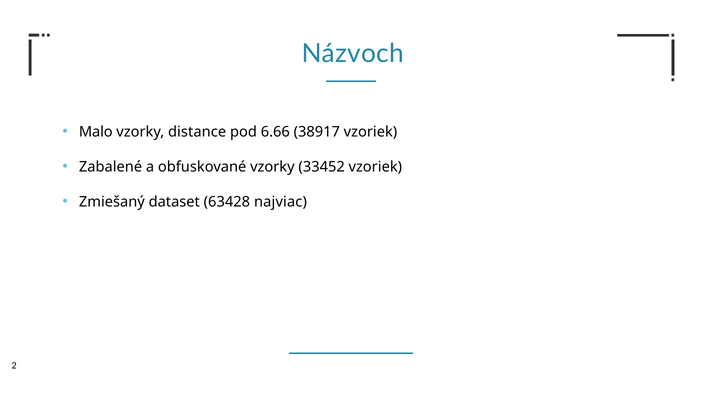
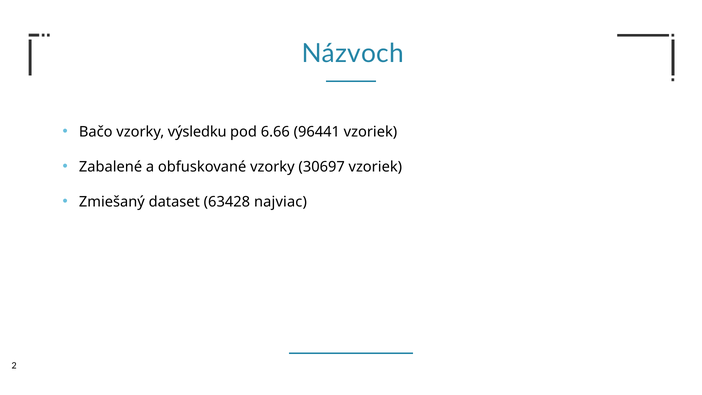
Malo: Malo -> Bačo (96, 132)
distance: distance -> výsledku (197, 132)
38917: 38917 -> 96441 (317, 132)
33452: 33452 -> 30697 (322, 167)
